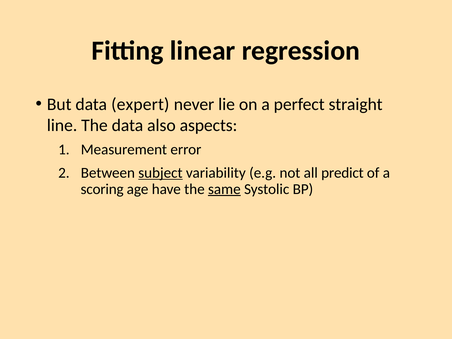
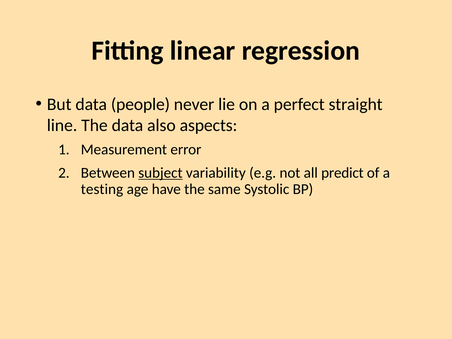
expert: expert -> people (140, 104)
scoring: scoring -> testing (102, 189)
same underline: present -> none (224, 189)
